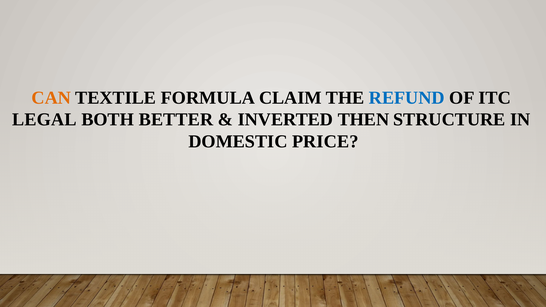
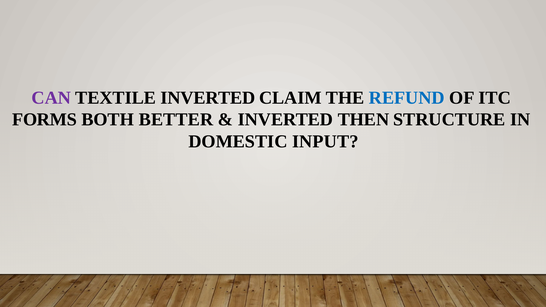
CAN colour: orange -> purple (51, 98)
TEXTILE FORMULA: FORMULA -> INVERTED (208, 98)
LEGAL: LEGAL -> FORMS (45, 120)
PRICE: PRICE -> INPUT (325, 142)
